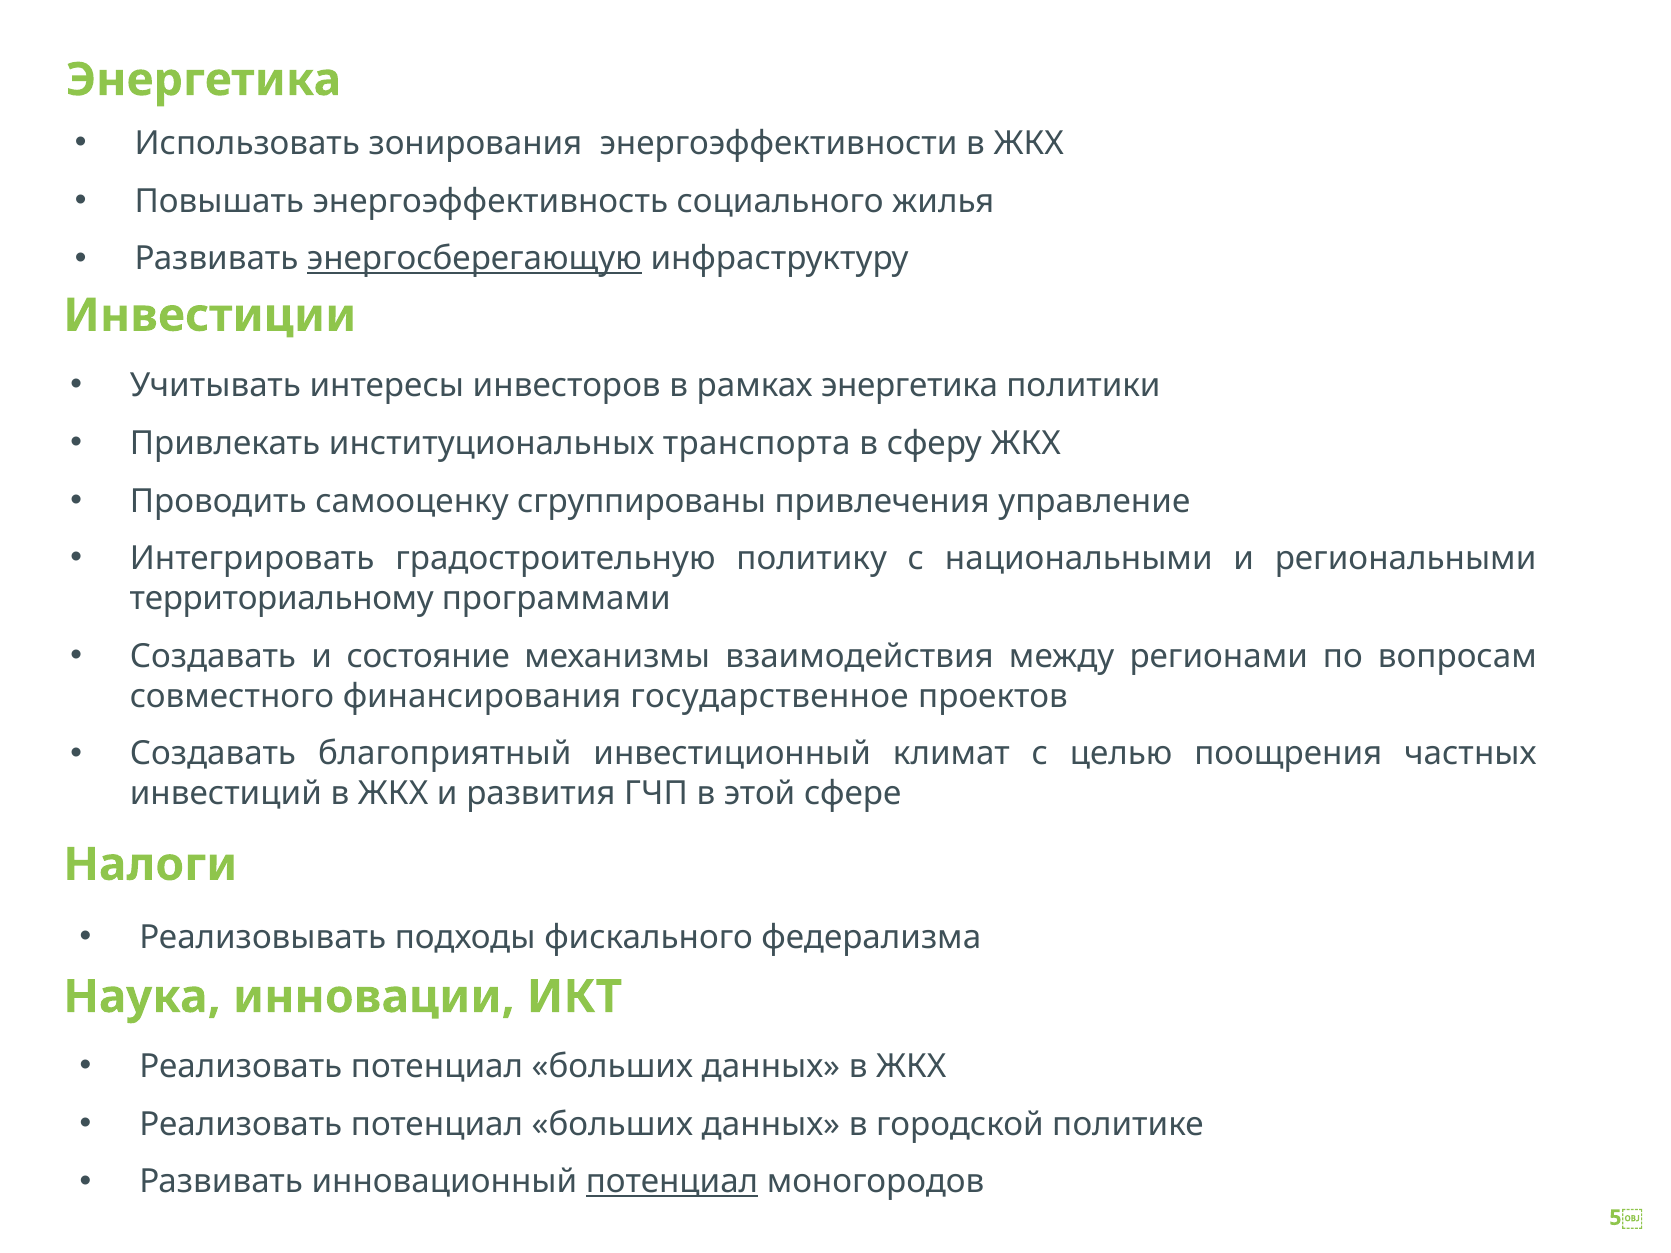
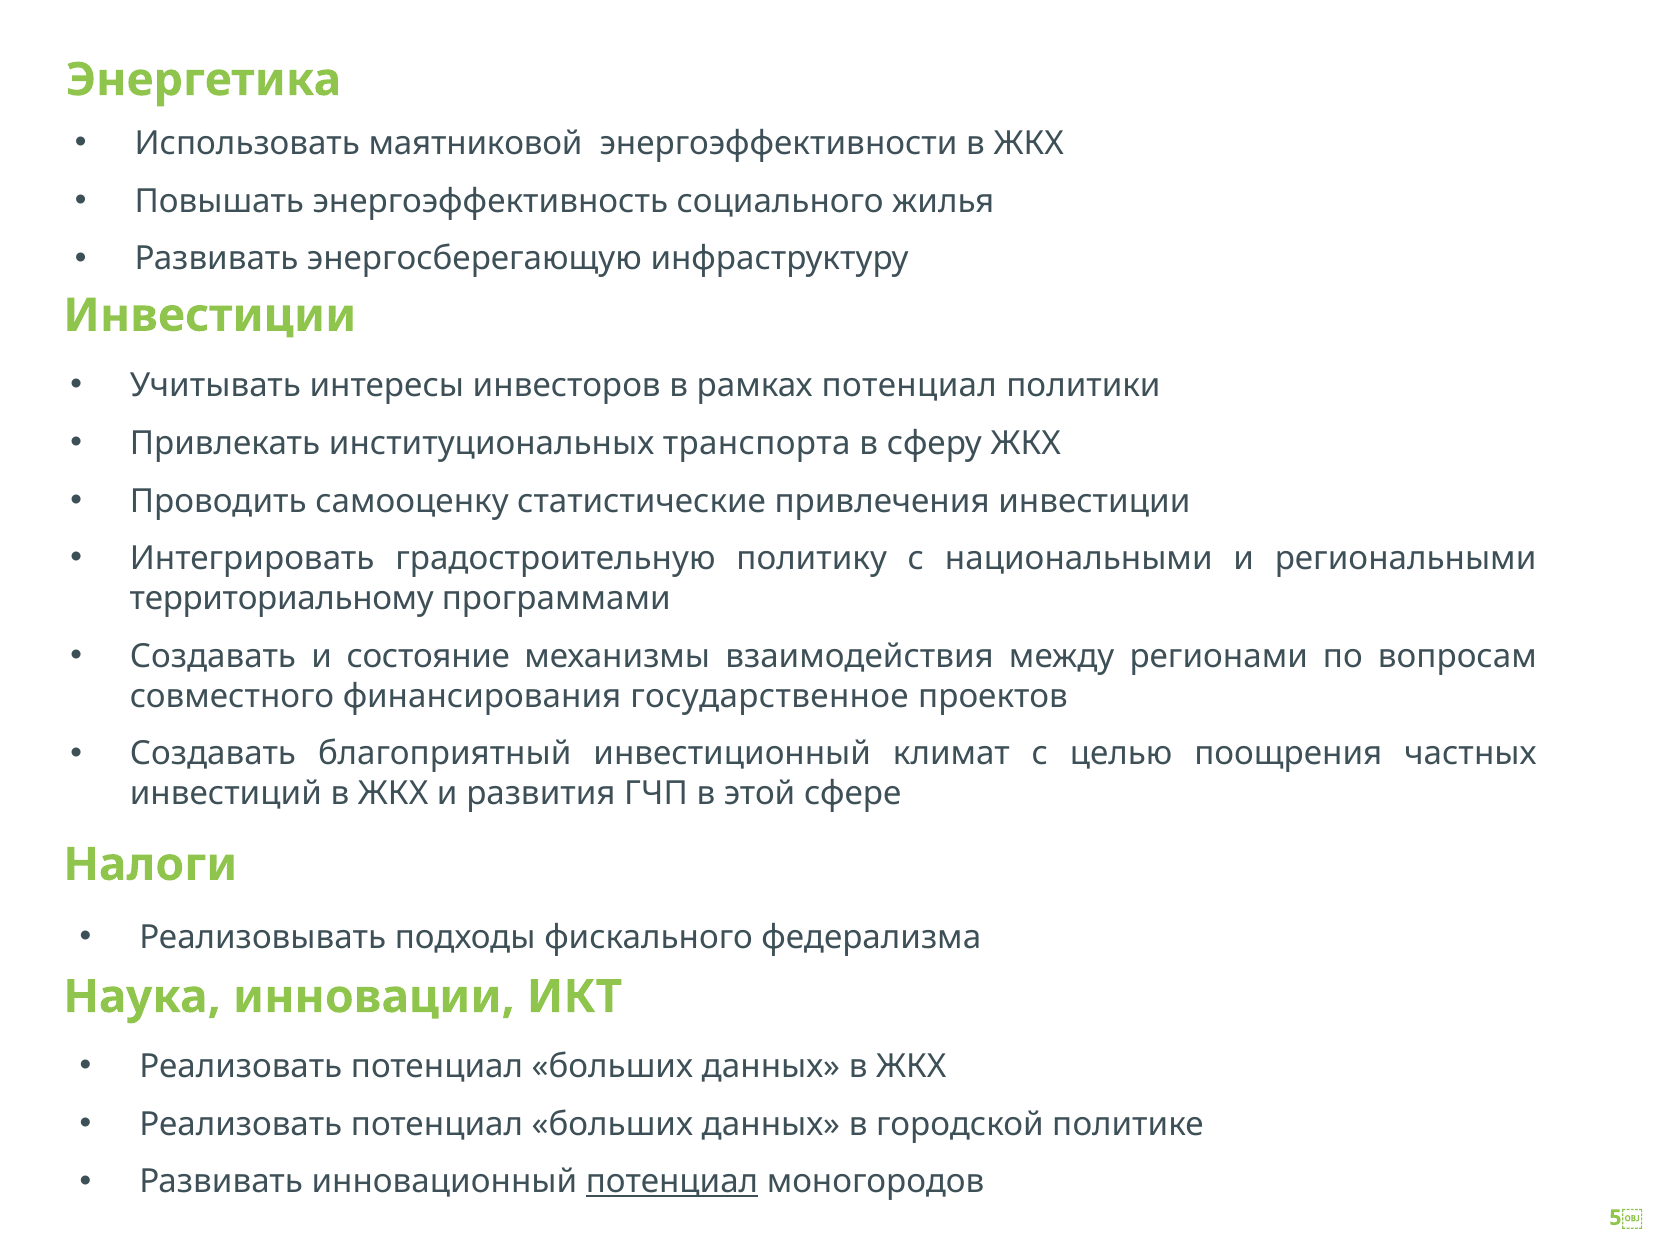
зонирования: зонирования -> маятниковой (476, 144)
энергосберегающую underline: present -> none (474, 259)
рамках энергетика: энергетика -> потенциал (909, 386)
сгруппированы: сгруппированы -> статистические (642, 501)
привлечения управление: управление -> инвестиции (1094, 501)
